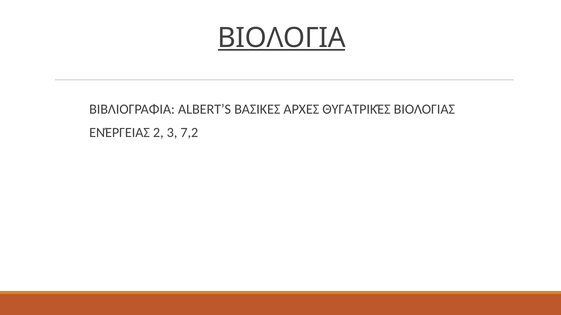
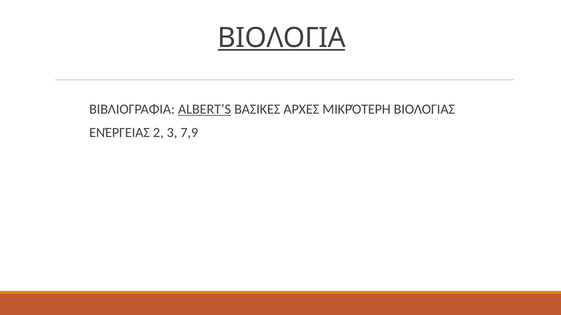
ALBERT’S underline: none -> present (205, 110)
ΘΥΓΑΤΡΙΚΈΣ: ΘΥΓΑΤΡΙΚΈΣ -> ΜΙΚΡΌΤΕΡΗ (357, 110)
7,2: 7,2 -> 7,9 (189, 133)
